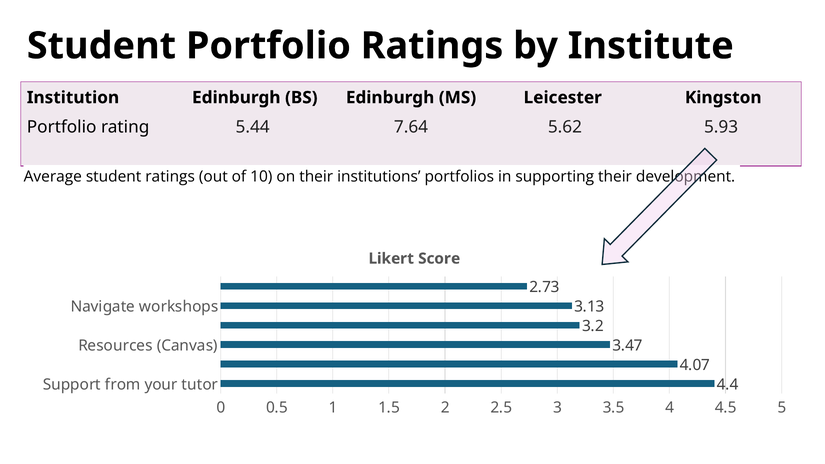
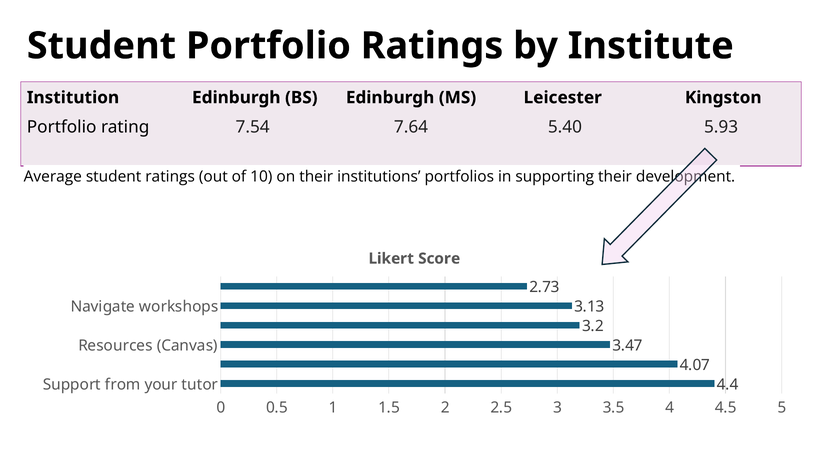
5.44: 5.44 -> 7.54 (253, 127)
5.62: 5.62 -> 5.40 (565, 127)
